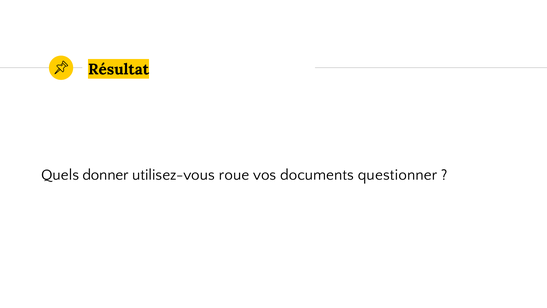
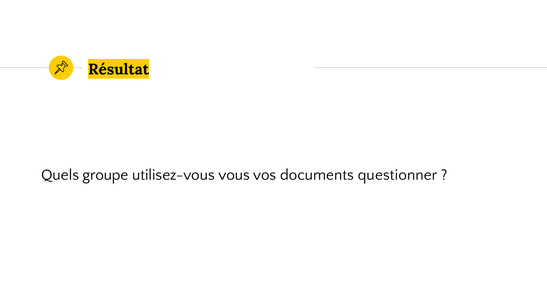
donner: donner -> groupe (106, 175)
roue: roue -> vous (234, 175)
